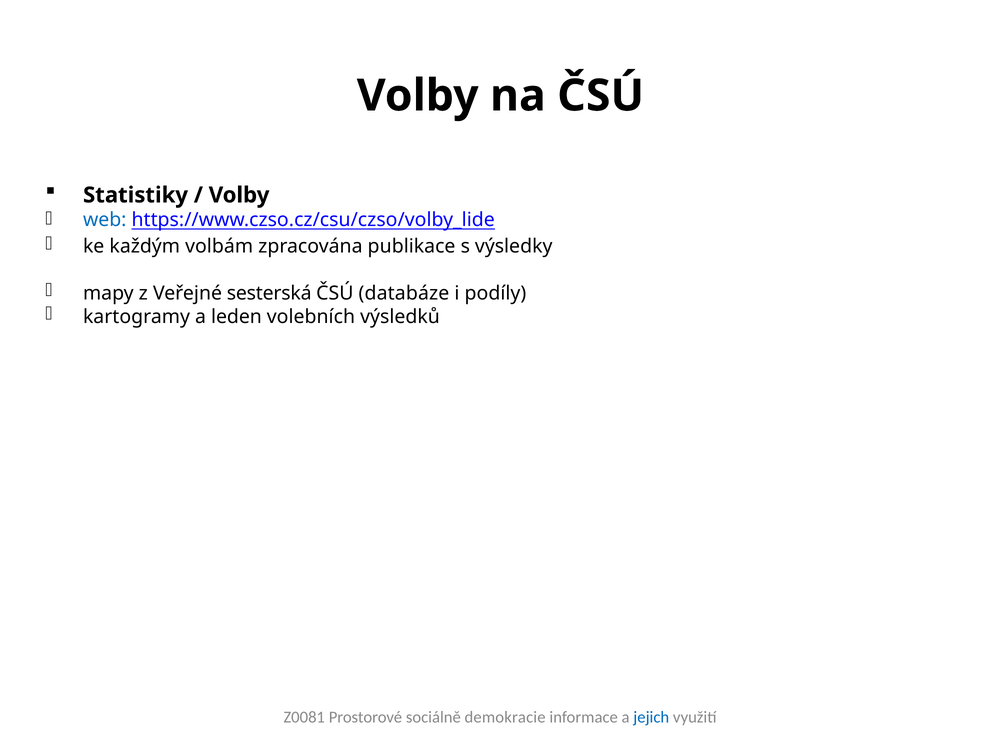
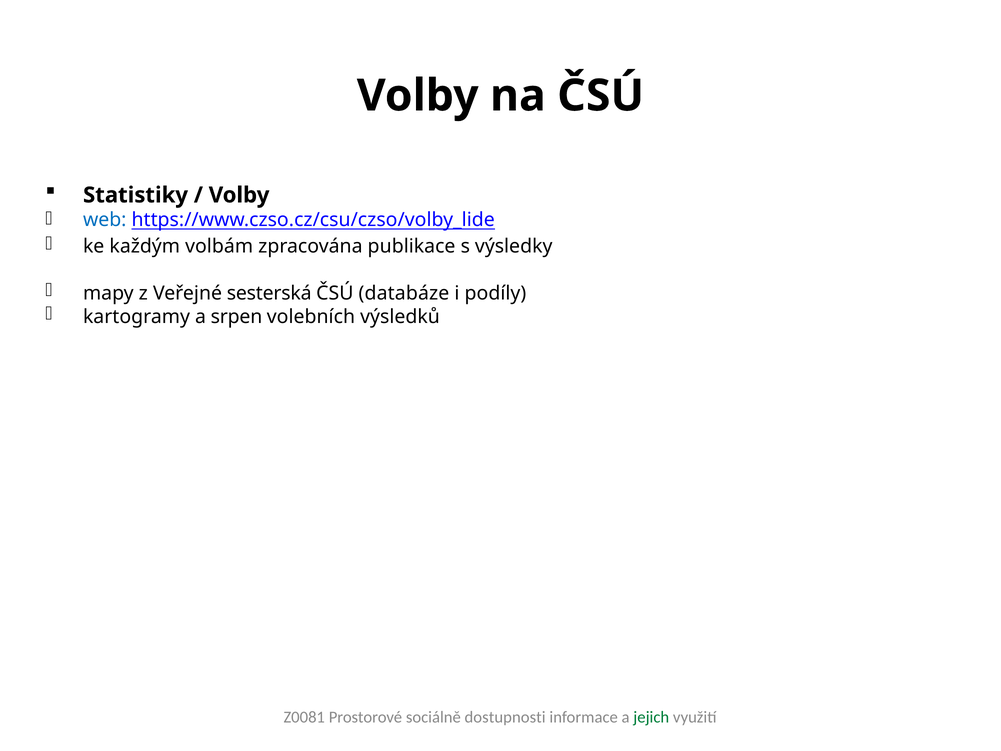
leden: leden -> srpen (237, 317)
demokracie: demokracie -> dostupnosti (505, 717)
jejich colour: blue -> green (651, 717)
